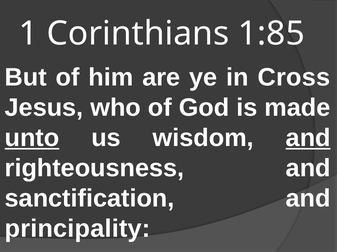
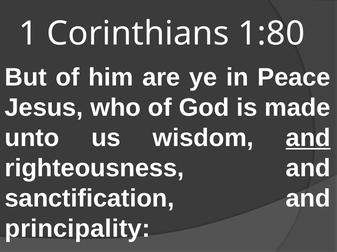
1:85: 1:85 -> 1:80 (271, 34)
Cross: Cross -> Peace (294, 78)
unto underline: present -> none (32, 138)
